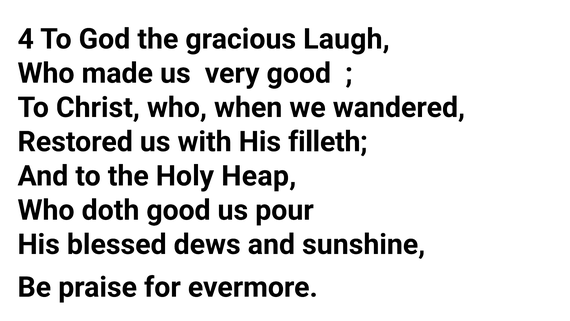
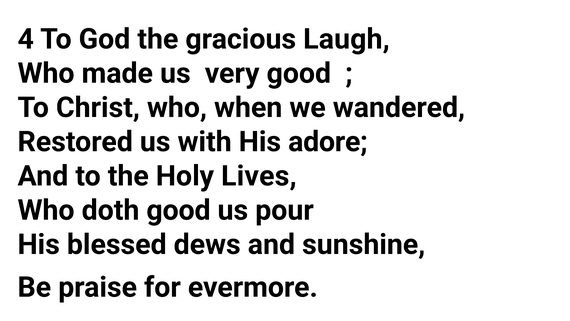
filleth: filleth -> adore (328, 142)
Heap: Heap -> Lives (259, 176)
